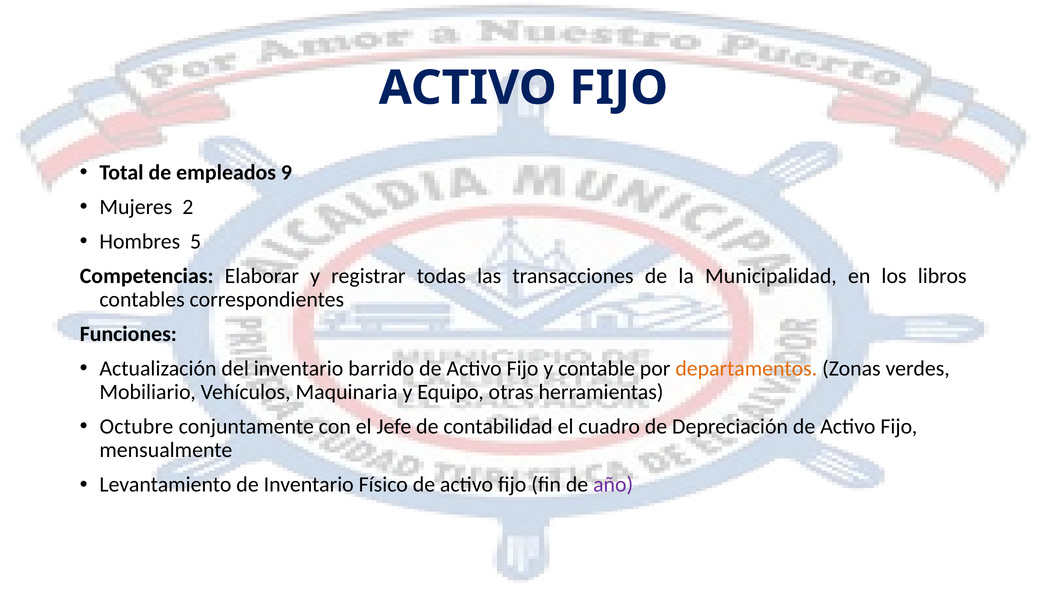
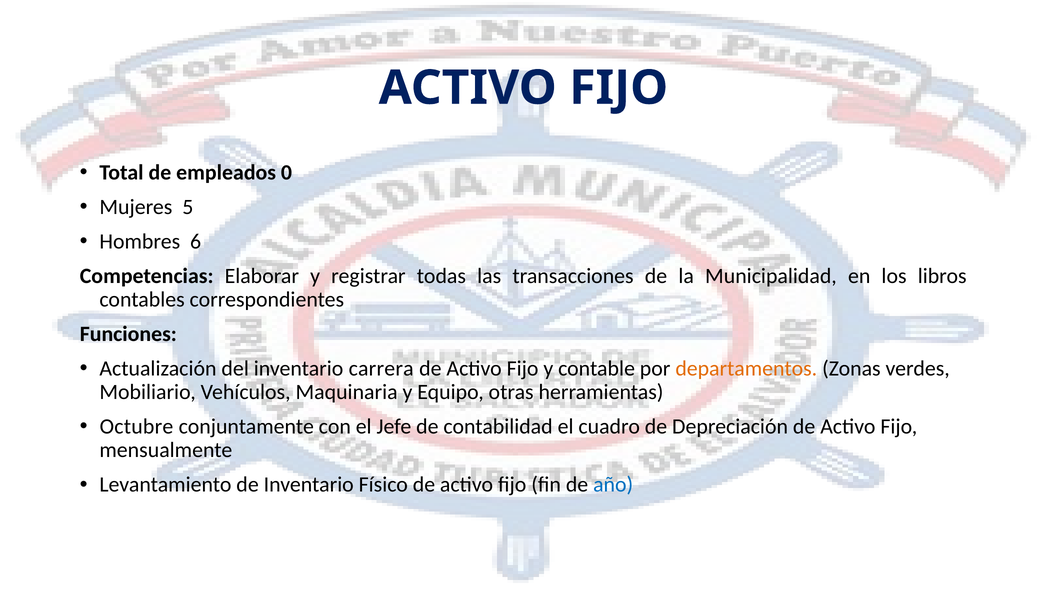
9: 9 -> 0 (286, 172)
2: 2 -> 5 (188, 207)
5: 5 -> 6 (196, 241)
barrido: barrido -> carrera (381, 368)
año colour: purple -> blue (613, 485)
